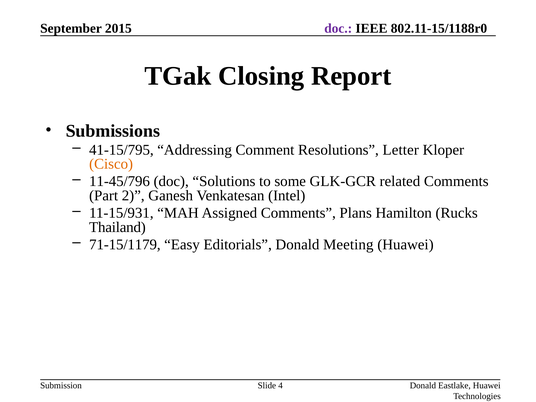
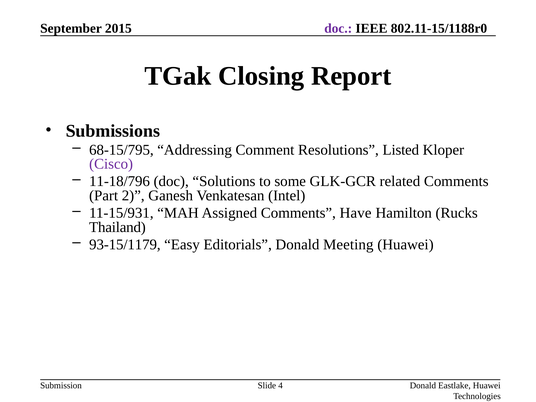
41-15/795: 41-15/795 -> 68-15/795 (121, 150)
Letter: Letter -> Listed (401, 150)
Cisco colour: orange -> purple (111, 164)
11-45/796: 11-45/796 -> 11-18/796 (120, 181)
Plans: Plans -> Have (356, 213)
71-15/1179: 71-15/1179 -> 93-15/1179 (125, 245)
